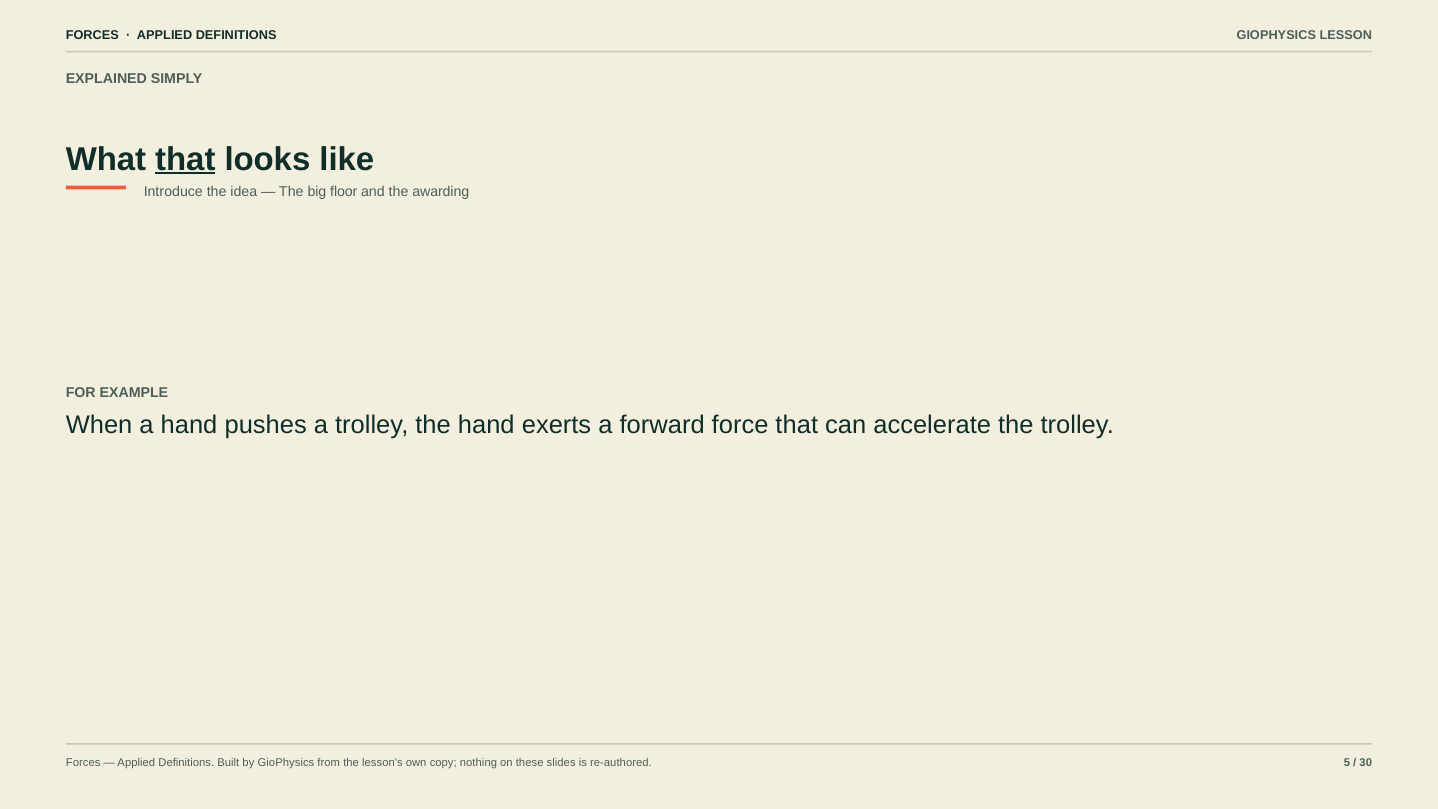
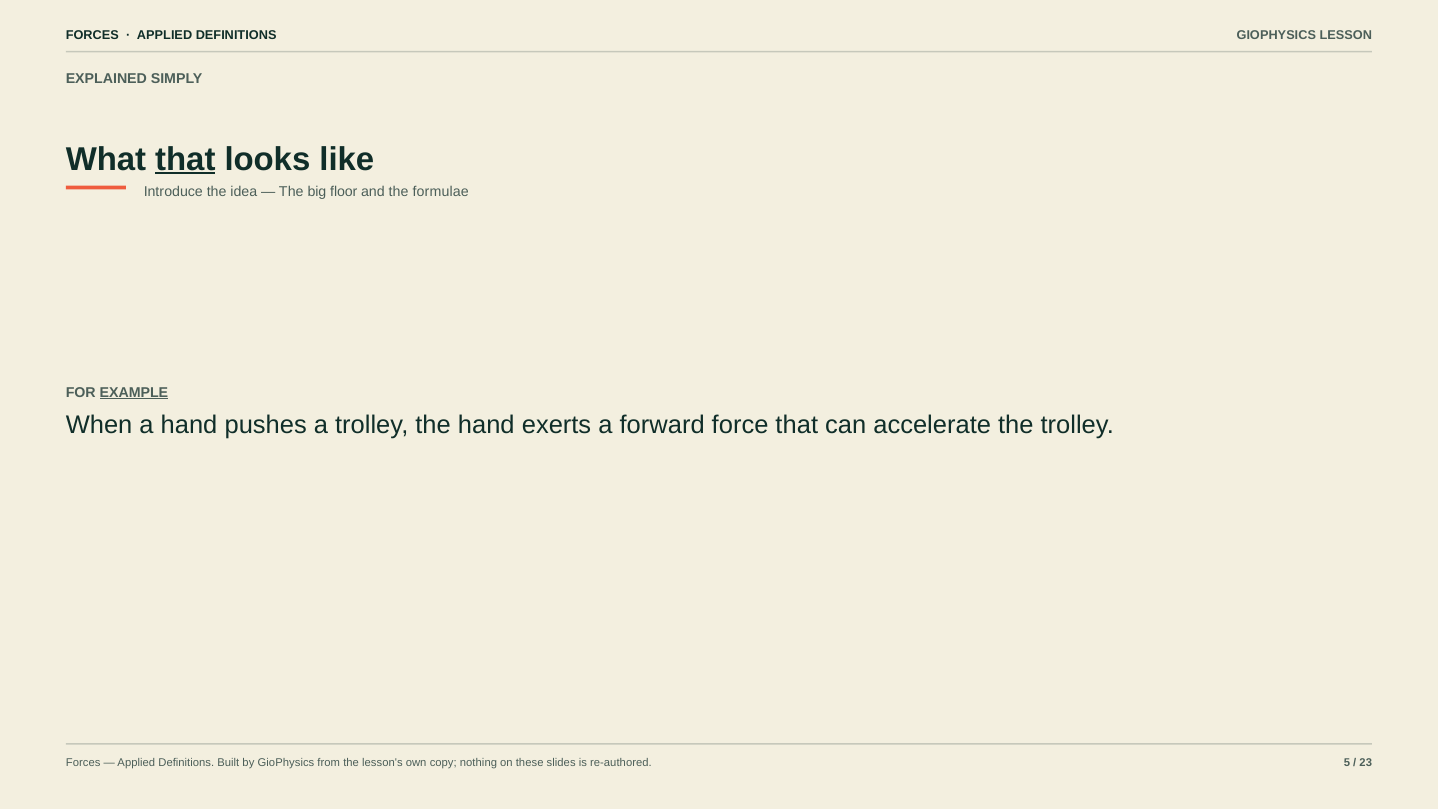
awarding: awarding -> formulae (441, 192)
EXAMPLE underline: none -> present (134, 393)
30: 30 -> 23 (1366, 762)
